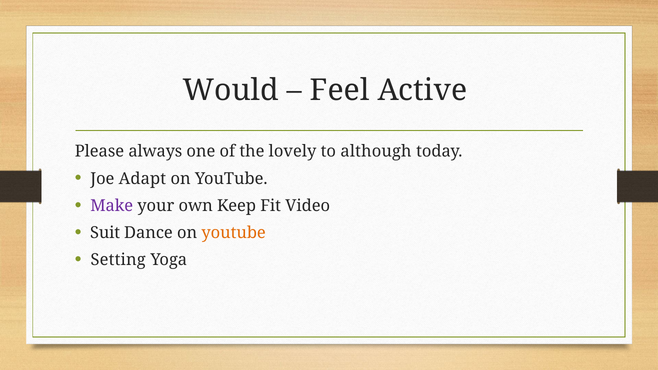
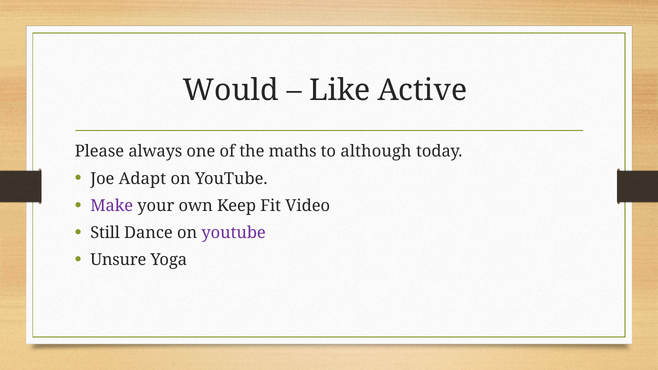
Feel: Feel -> Like (340, 90)
lovely: lovely -> maths (293, 151)
Suit: Suit -> Still (105, 233)
youtube colour: orange -> purple (234, 233)
Setting: Setting -> Unsure (118, 260)
